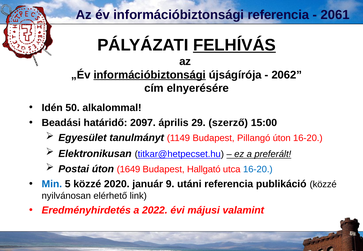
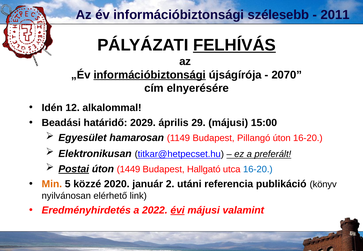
információbiztonsági referencia: referencia -> szélesebb (278, 15)
2061: 2061 -> 2011 (335, 15)
2062: 2062 -> 2070 (287, 75)
50: 50 -> 12 (73, 108)
2097: 2097 -> 2029 (143, 123)
29 szerző: szerző -> májusi (228, 123)
tanulmányt: tanulmányt -> hamarosan (137, 138)
Postai underline: none -> present (74, 169)
1649: 1649 -> 1449 (128, 170)
Min colour: blue -> orange (52, 184)
9: 9 -> 2 (170, 184)
publikáció közzé: közzé -> könyv (323, 185)
évi underline: none -> present (178, 211)
